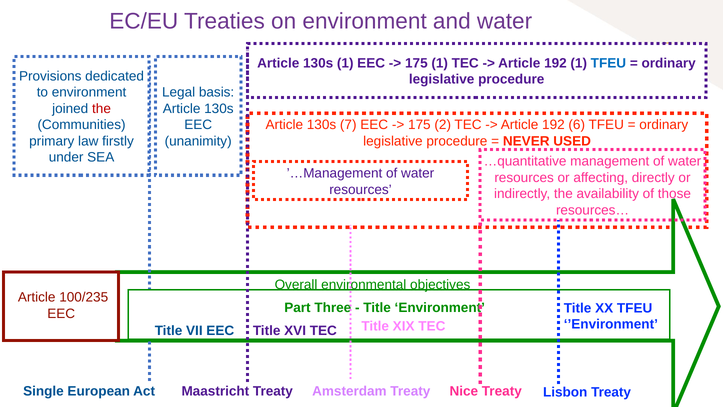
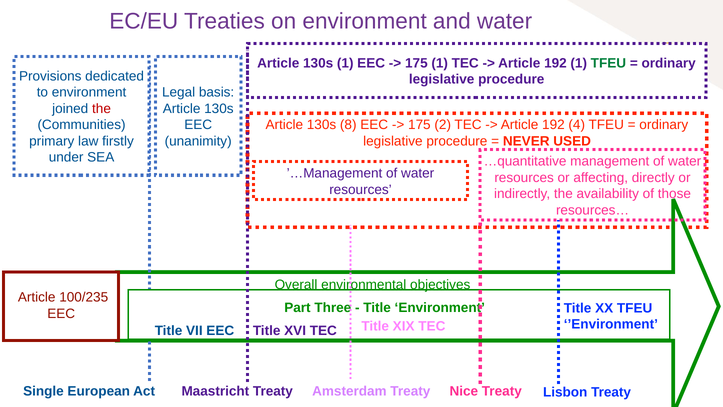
TFEU colour: blue -> green (608, 63)
7: 7 -> 8 (348, 125)
6: 6 -> 4 (577, 125)
